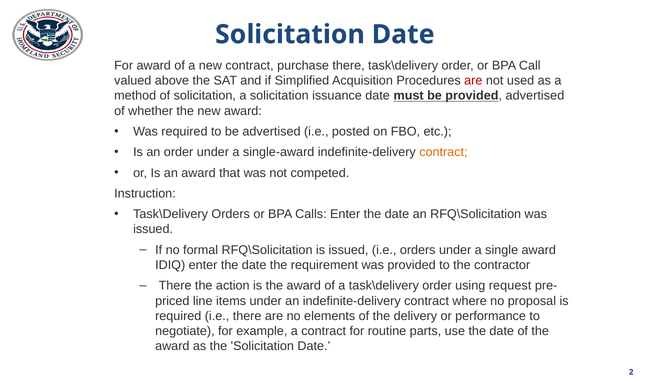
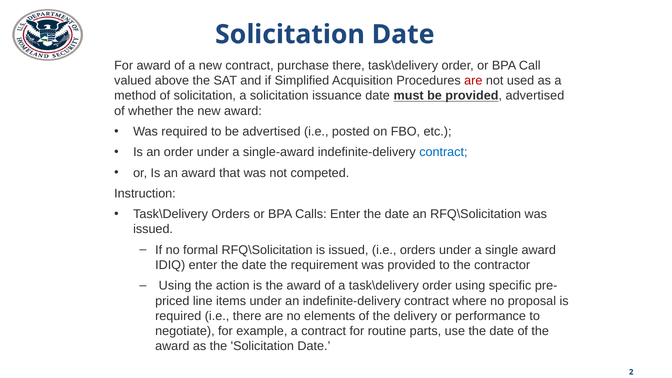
contract colour: orange -> blue (443, 152)
There: There -> Using (175, 286)
request: request -> specific (510, 286)
